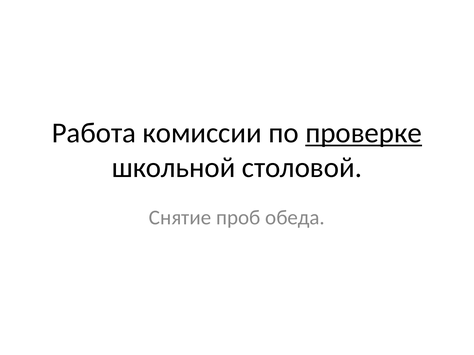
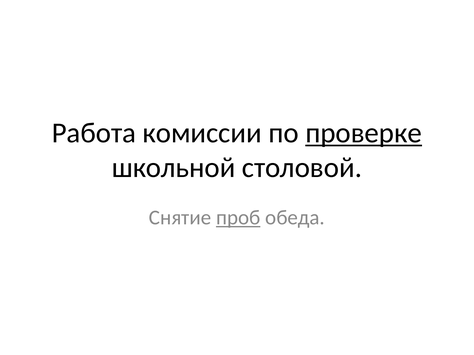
проб underline: none -> present (238, 218)
